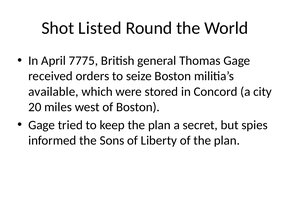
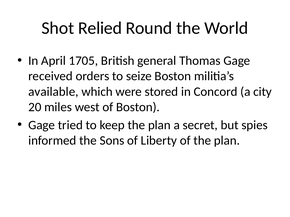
Listed: Listed -> Relied (100, 28)
7775: 7775 -> 1705 (83, 61)
